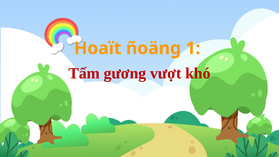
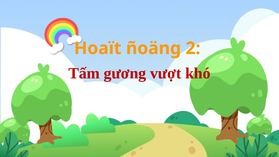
1: 1 -> 2 (193, 48)
